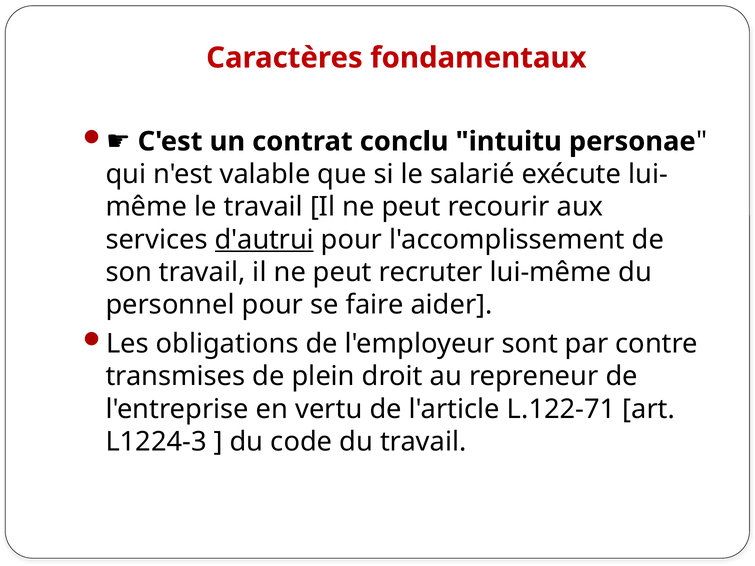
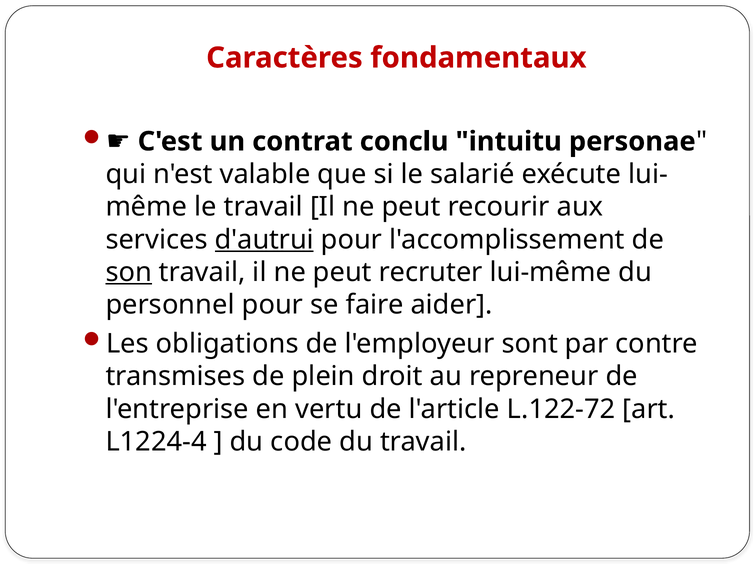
son underline: none -> present (129, 272)
L.122-71: L.122-71 -> L.122-72 (561, 409)
L1224-3: L1224-3 -> L1224-4 (156, 442)
